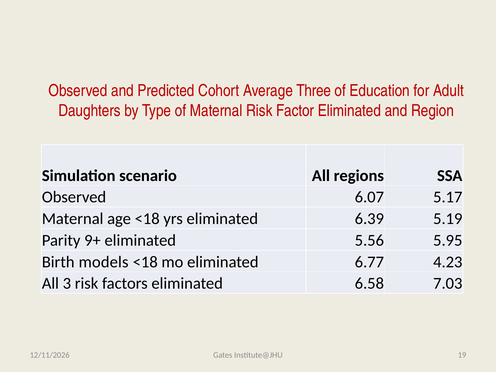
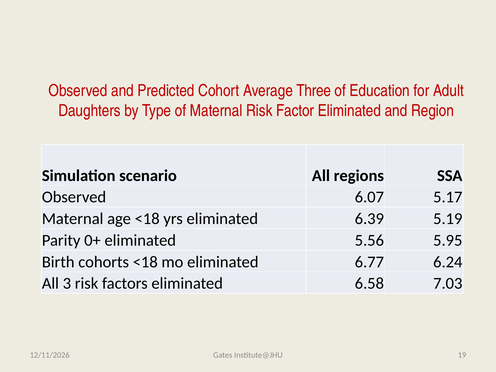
9+: 9+ -> 0+ (93, 240)
models: models -> cohorts (104, 262)
4.23: 4.23 -> 6.24 (448, 262)
